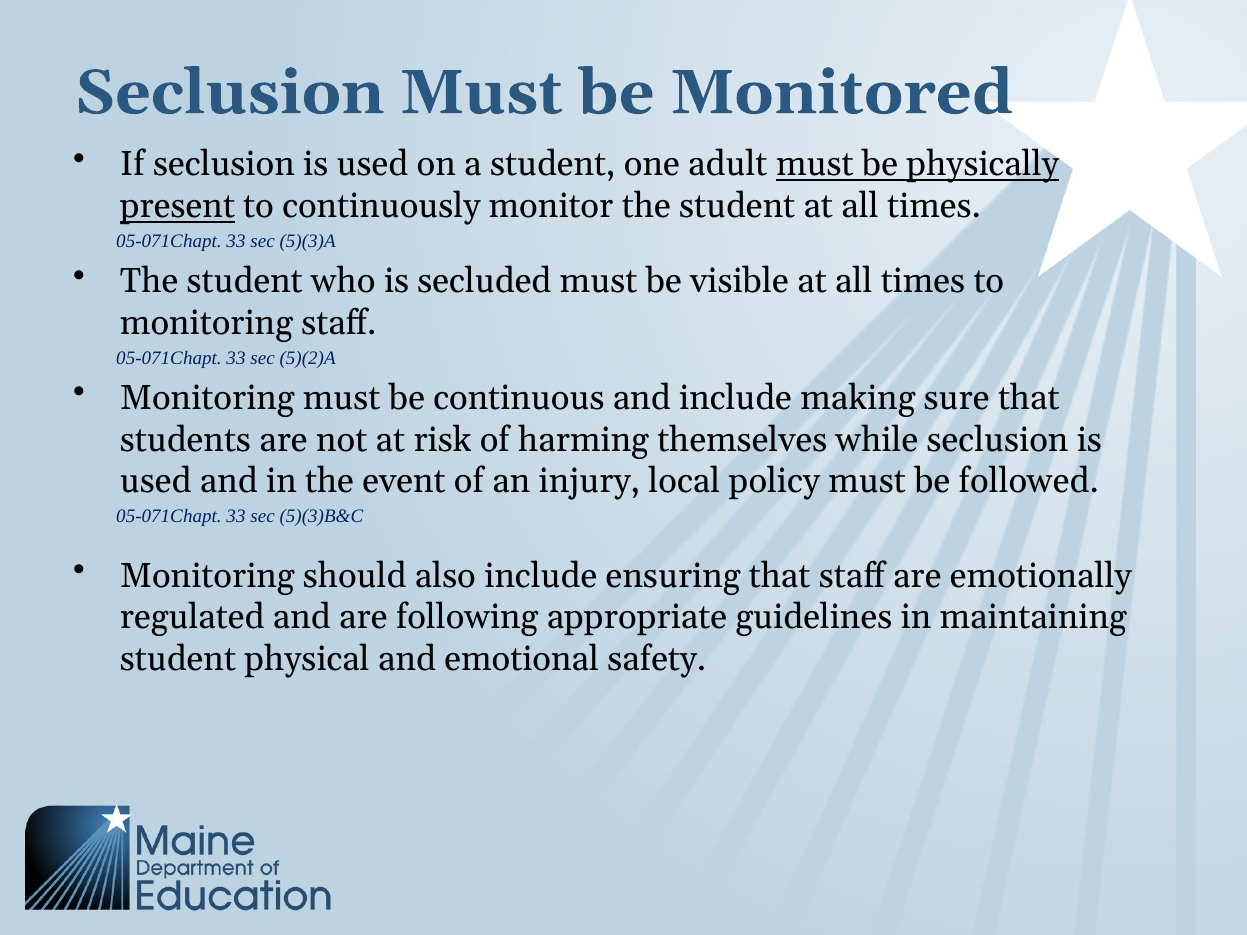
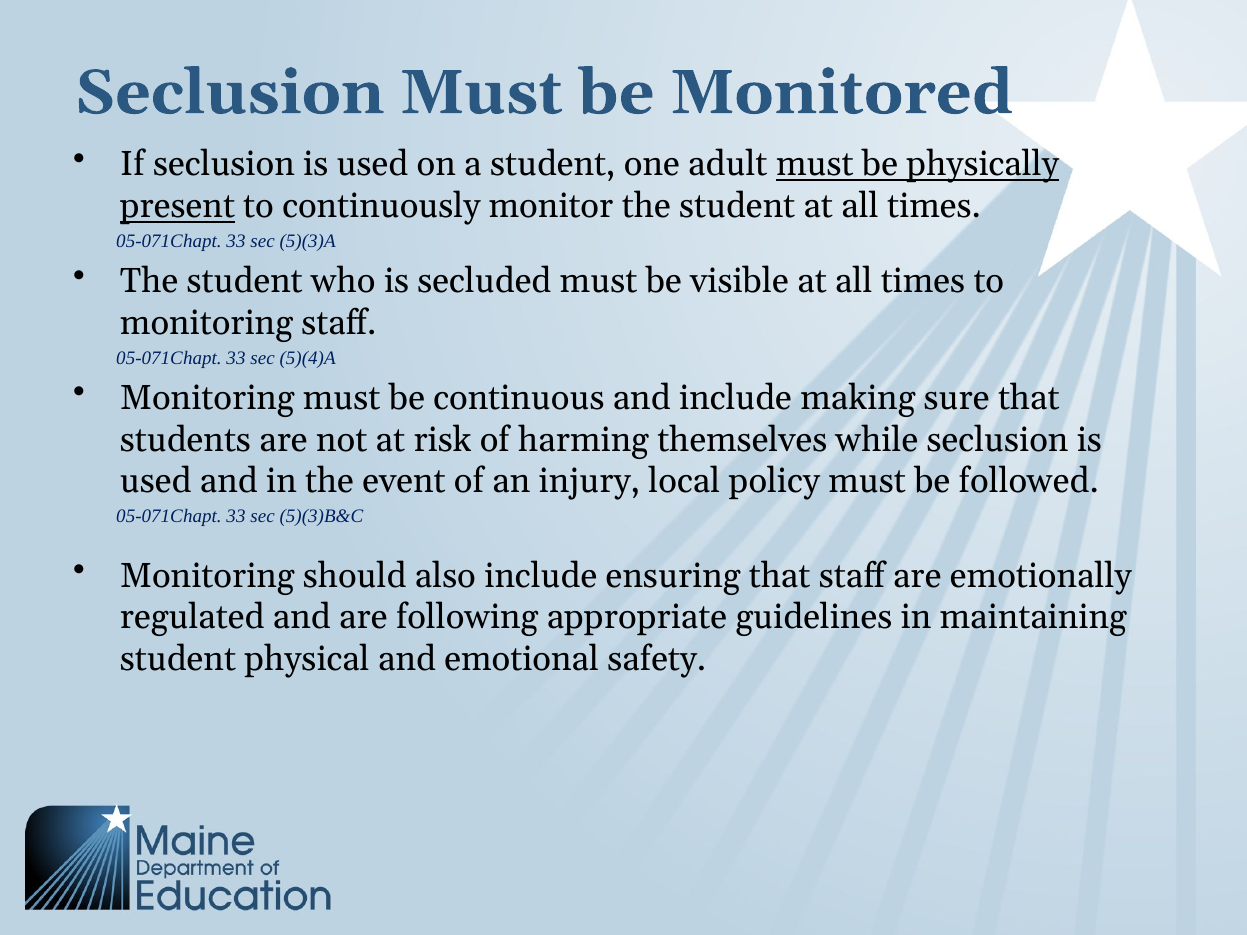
5)(2)A: 5)(2)A -> 5)(4)A (308, 358)
